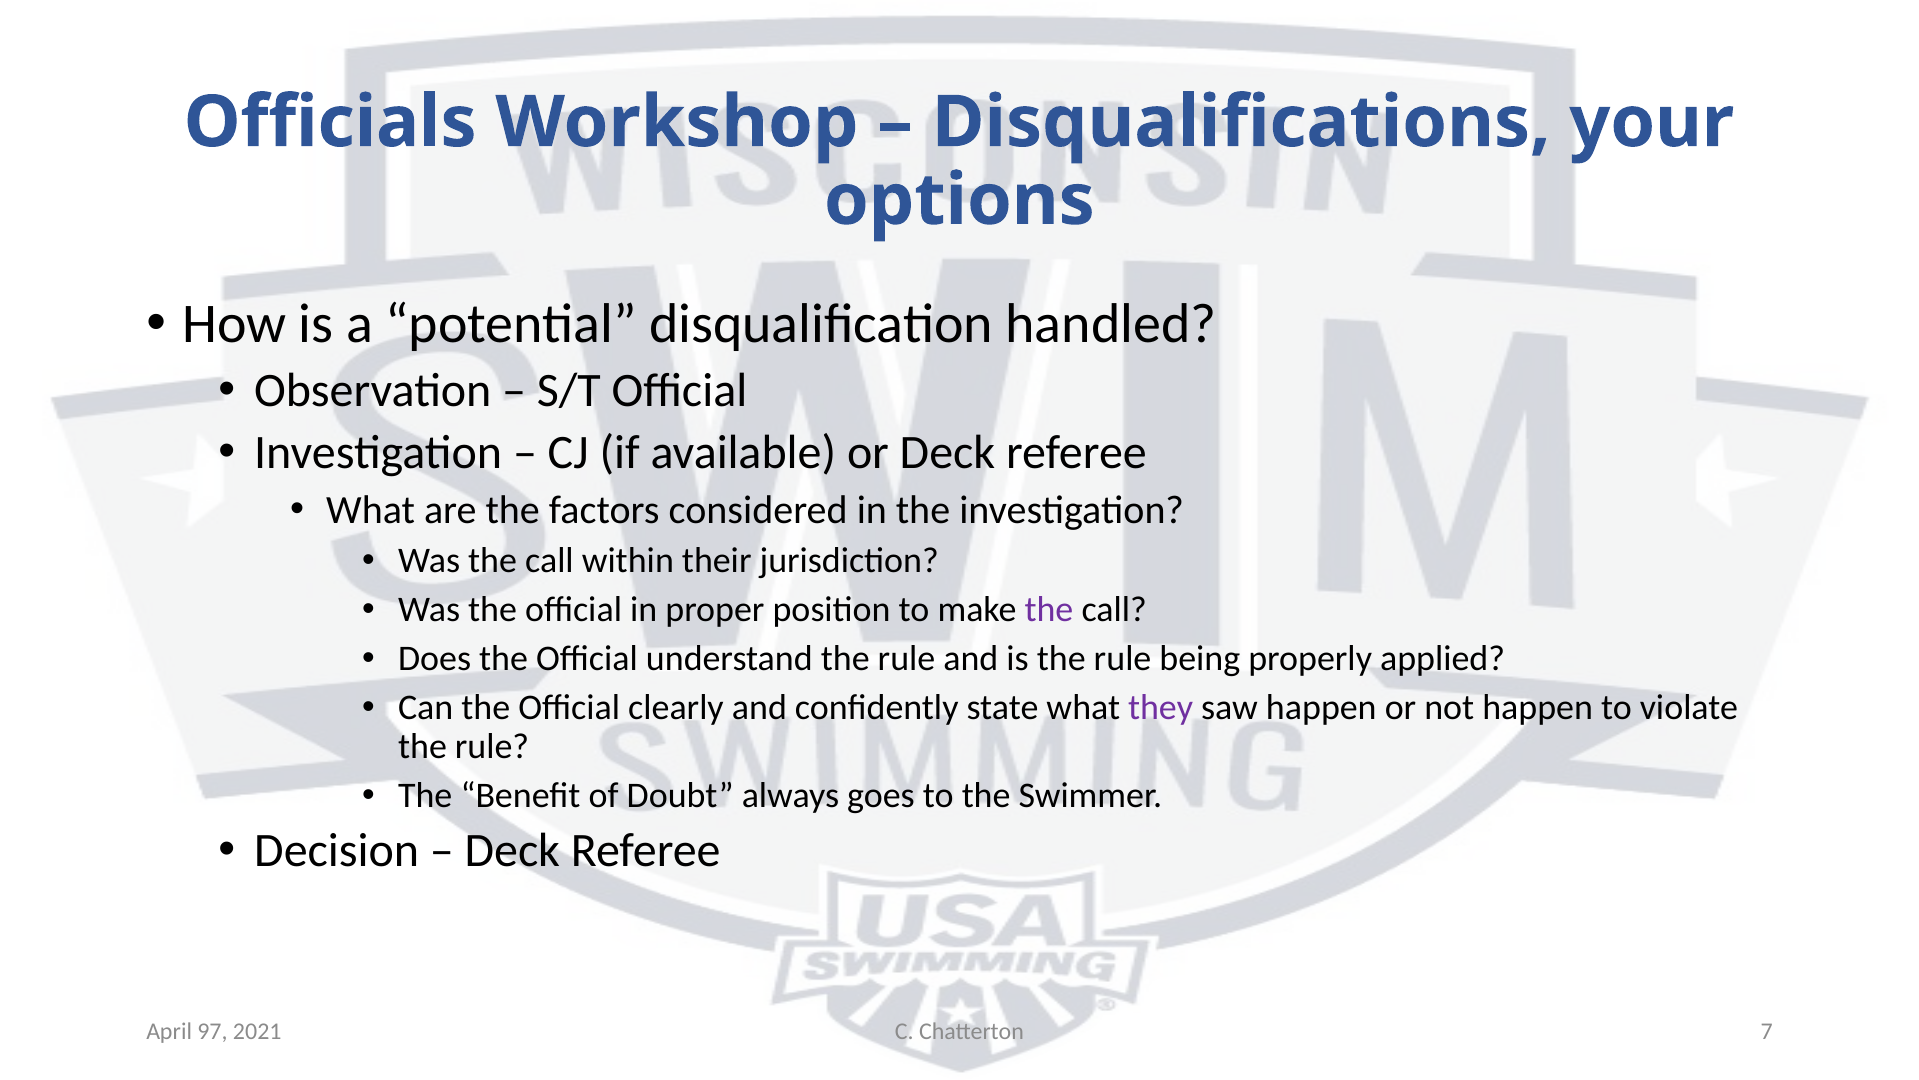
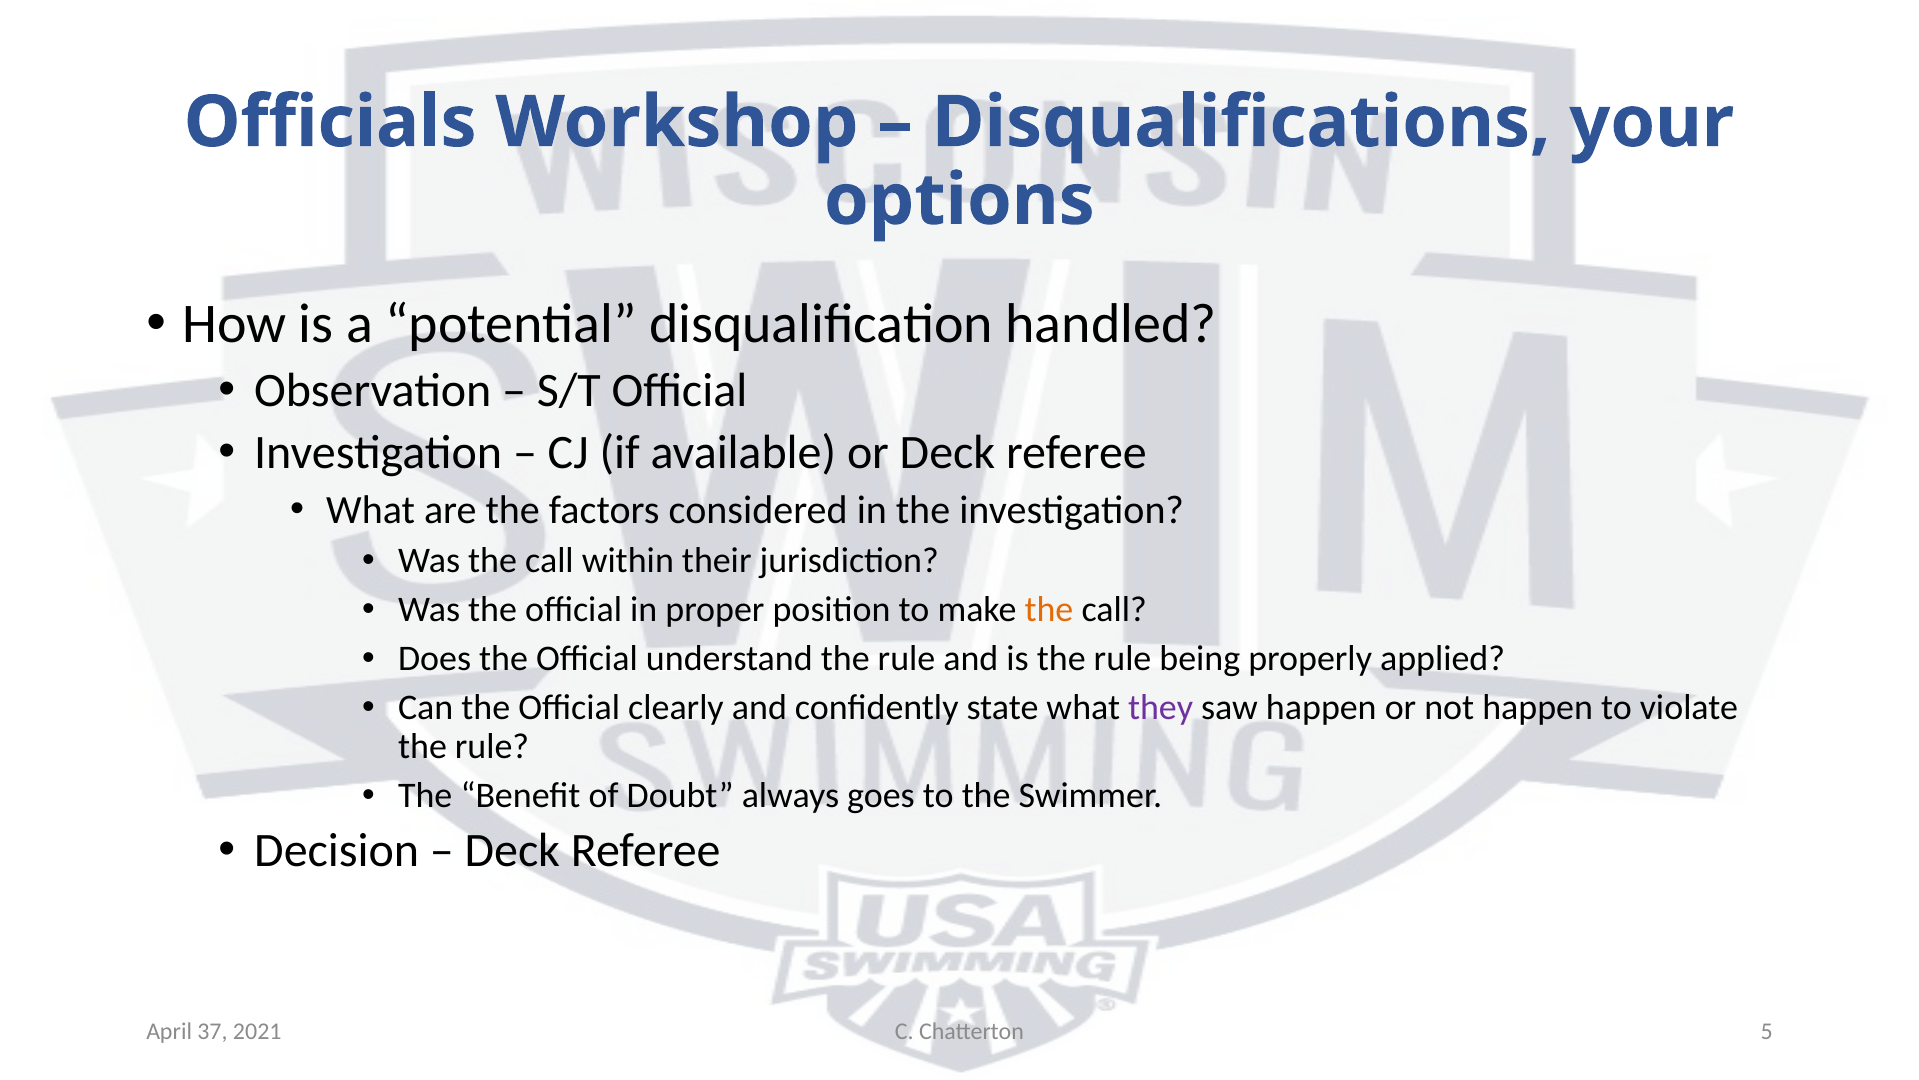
the colour: purple -> orange (1049, 610)
7: 7 -> 5 (1767, 1031)
97: 97 -> 37 (212, 1031)
